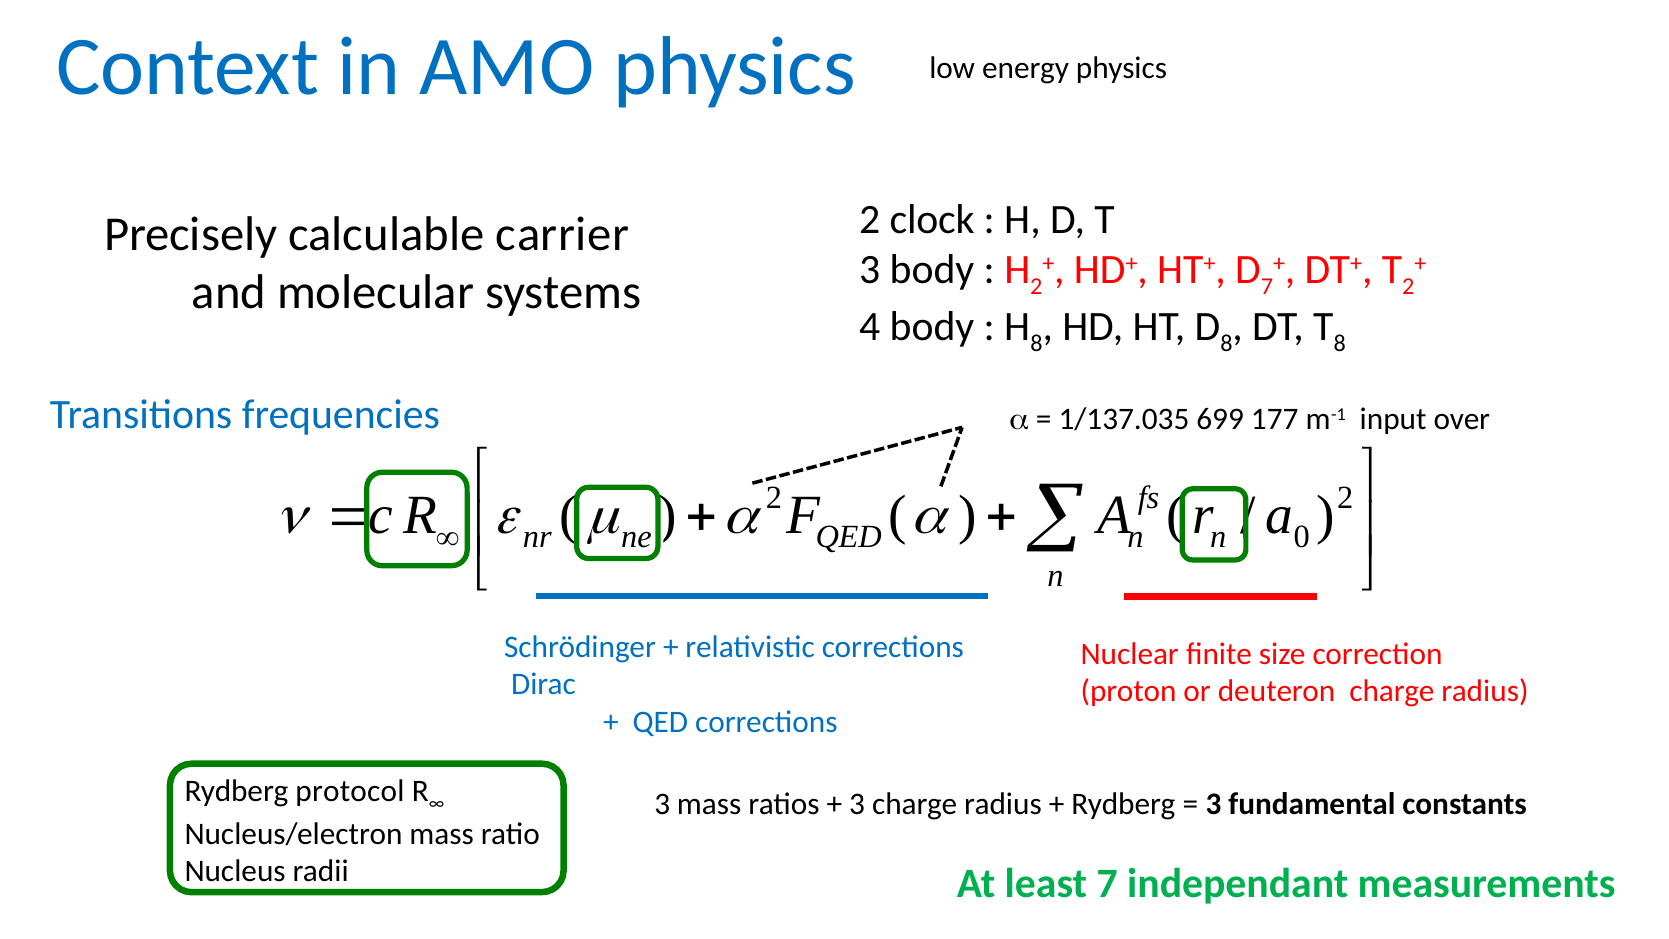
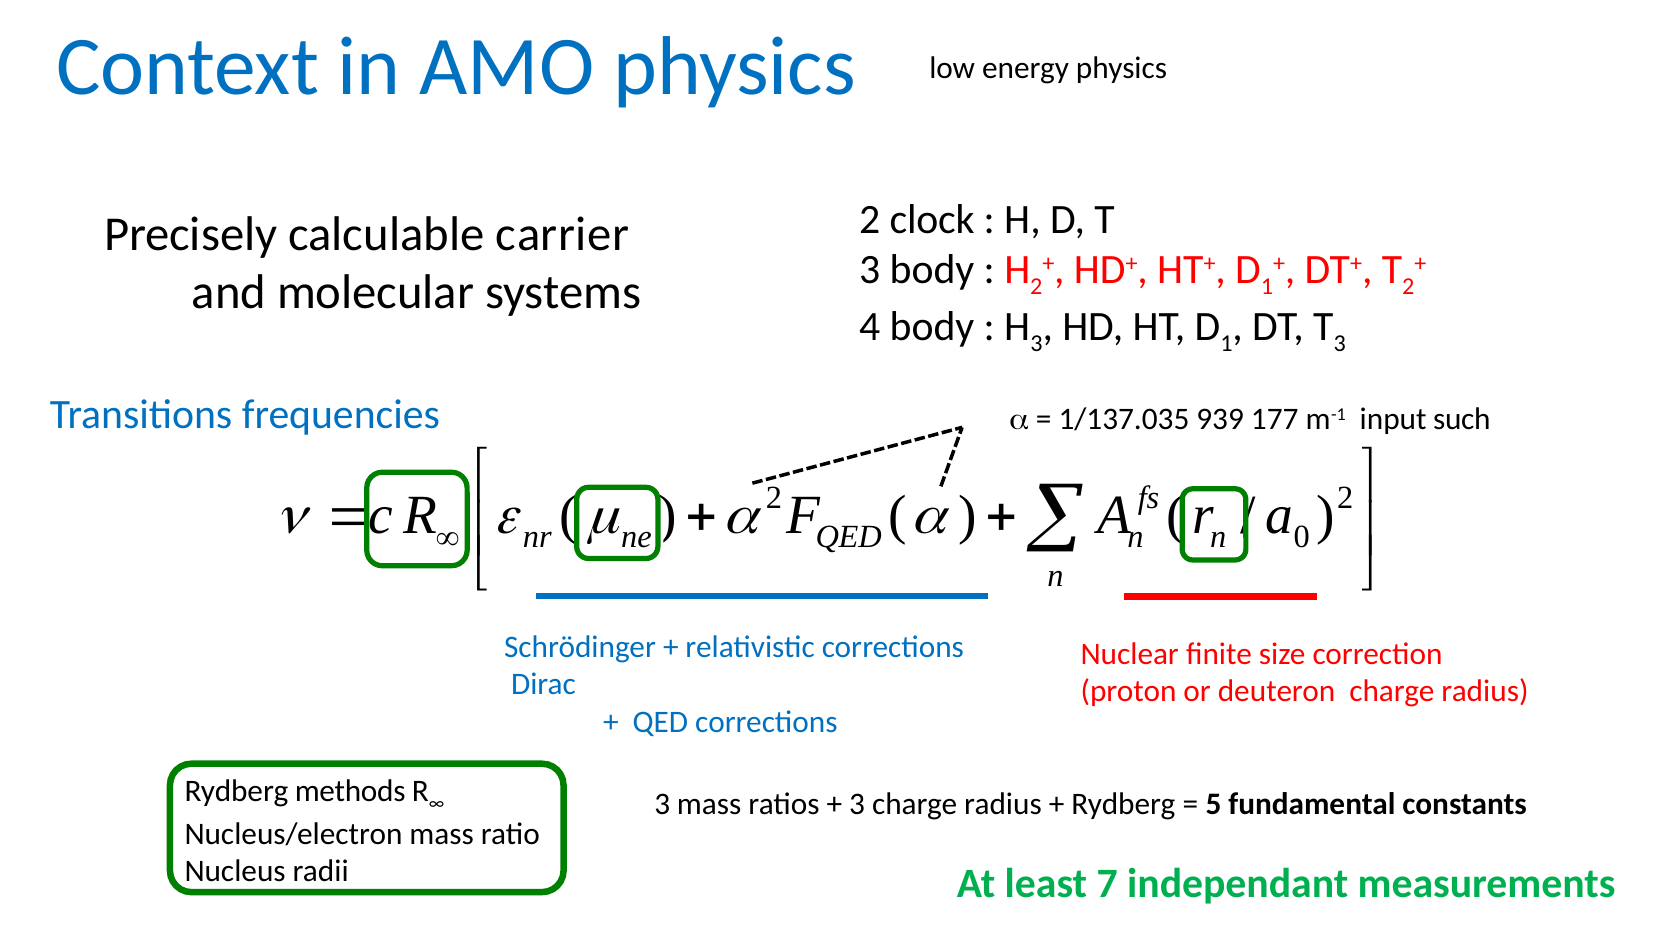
HT+ D 7: 7 -> 1 (1267, 286)
H 8: 8 -> 3 (1037, 343)
HT D 8: 8 -> 1 (1226, 343)
DT T 8: 8 -> 3 (1340, 343)
699: 699 -> 939 (1220, 419)
over: over -> such (1462, 419)
protocol: protocol -> methods (350, 791)
3: 3 -> 5 (1214, 804)
